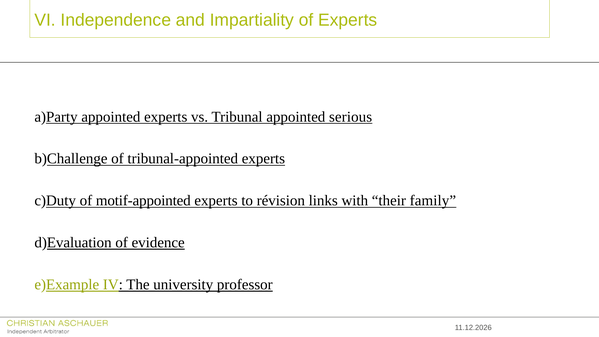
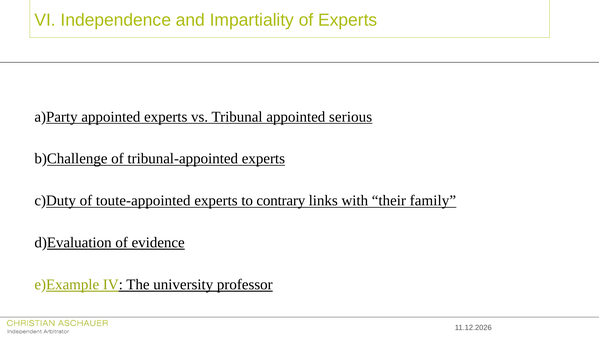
motif-appointed: motif-appointed -> toute-appointed (143, 201)
révision: révision -> contrary (281, 201)
